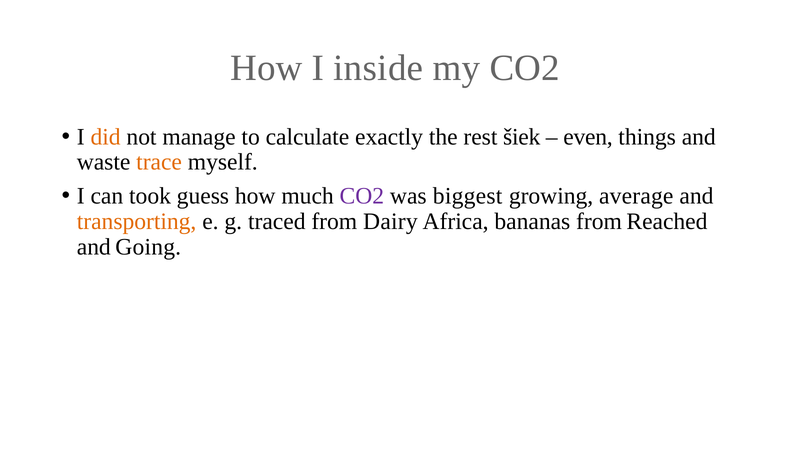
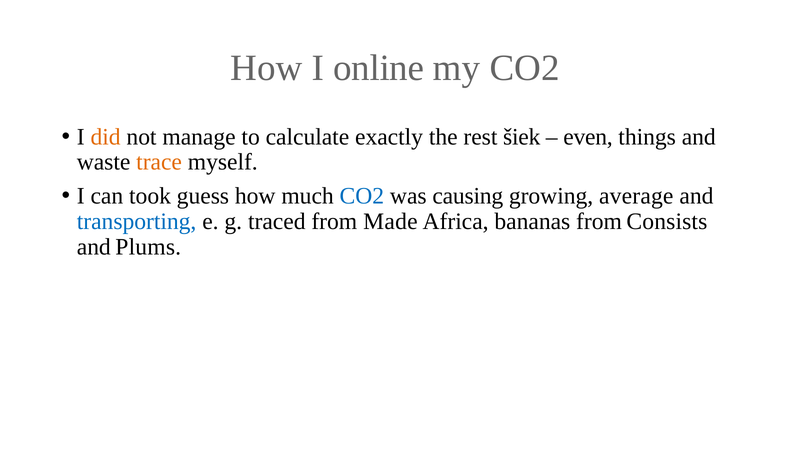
inside: inside -> online (379, 68)
CO2 colour: purple -> blue (362, 196)
biggest: biggest -> causing (468, 196)
transporting colour: orange -> blue (137, 221)
Dairy: Dairy -> Made (390, 221)
Reached: Reached -> Consists (667, 221)
Going: Going -> Plums (148, 247)
